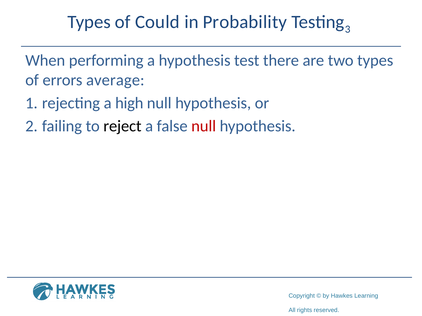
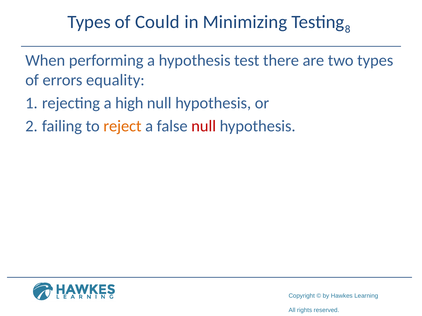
Probability: Probability -> Minimizing (245, 22)
3: 3 -> 8 (348, 29)
average: average -> equality (115, 80)
reject colour: black -> orange (122, 126)
